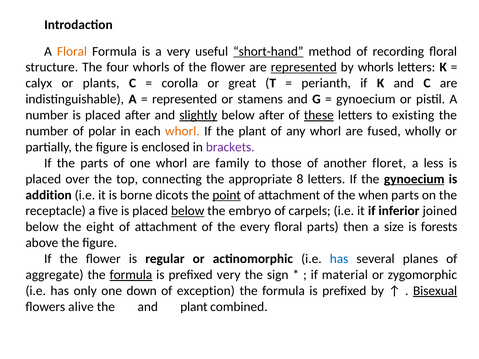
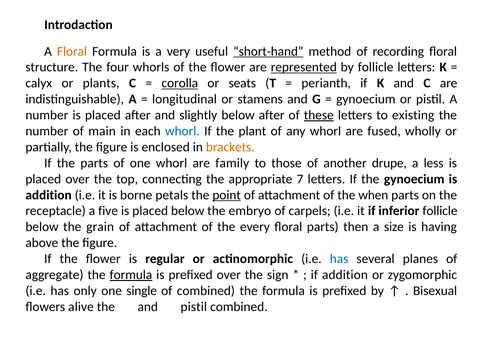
by whorls: whorls -> follicle (376, 67)
corolla underline: none -> present (180, 83)
great: great -> seats (242, 83)
represented: represented -> longitudinal (185, 99)
slightly underline: present -> none (198, 115)
polar: polar -> main (102, 131)
whorl colour: orange -> blue (182, 131)
brackets colour: purple -> orange (230, 147)
floret: floret -> drupe (389, 163)
8: 8 -> 7 (300, 179)
gynoecium underline: present -> none (414, 179)
dicots: dicots -> petals (172, 195)
below underline: present -> none (188, 211)
inferior joined: joined -> follicle (440, 211)
eight: eight -> grain (100, 227)
forests: forests -> having (439, 227)
prefixed very: very -> over (229, 275)
if material: material -> addition (345, 275)
down: down -> single (142, 291)
of exception: exception -> combined (206, 291)
Bisexual underline: present -> none (435, 291)
plant: plant -> pistil (194, 307)
